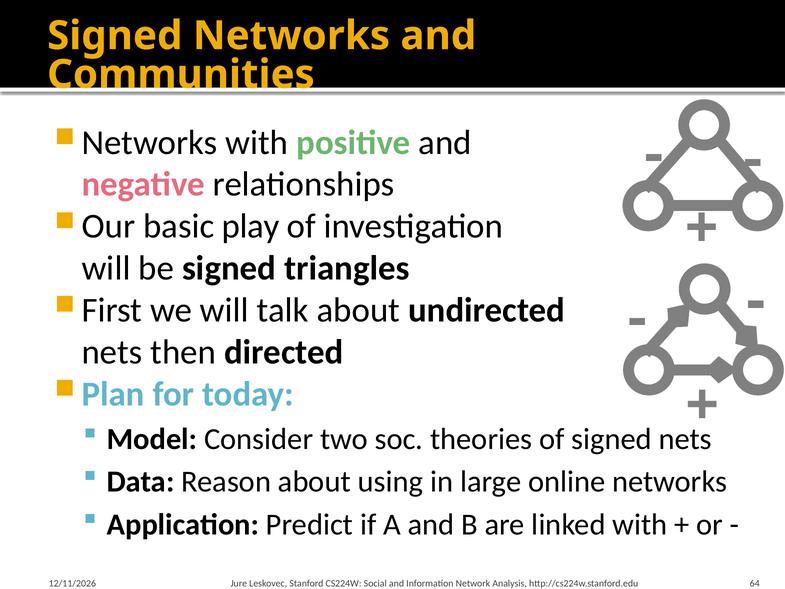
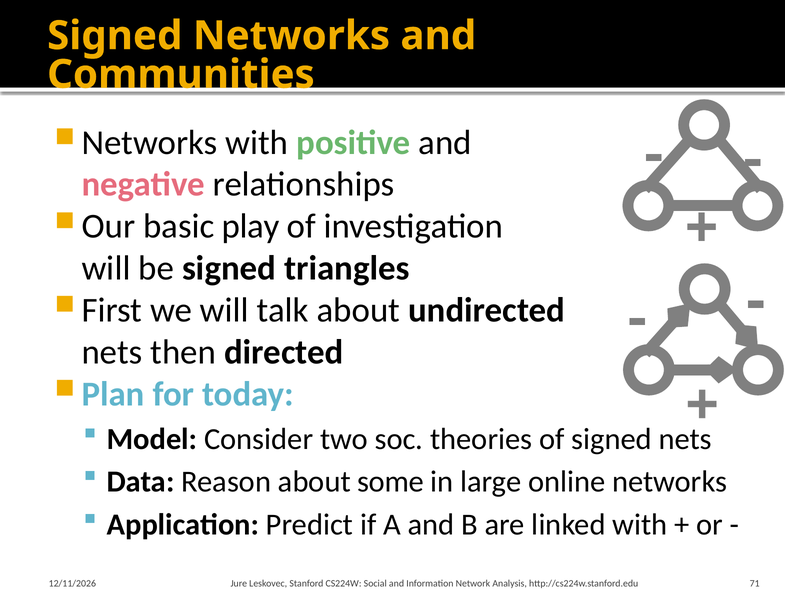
using: using -> some (391, 482)
64: 64 -> 71 (755, 583)
